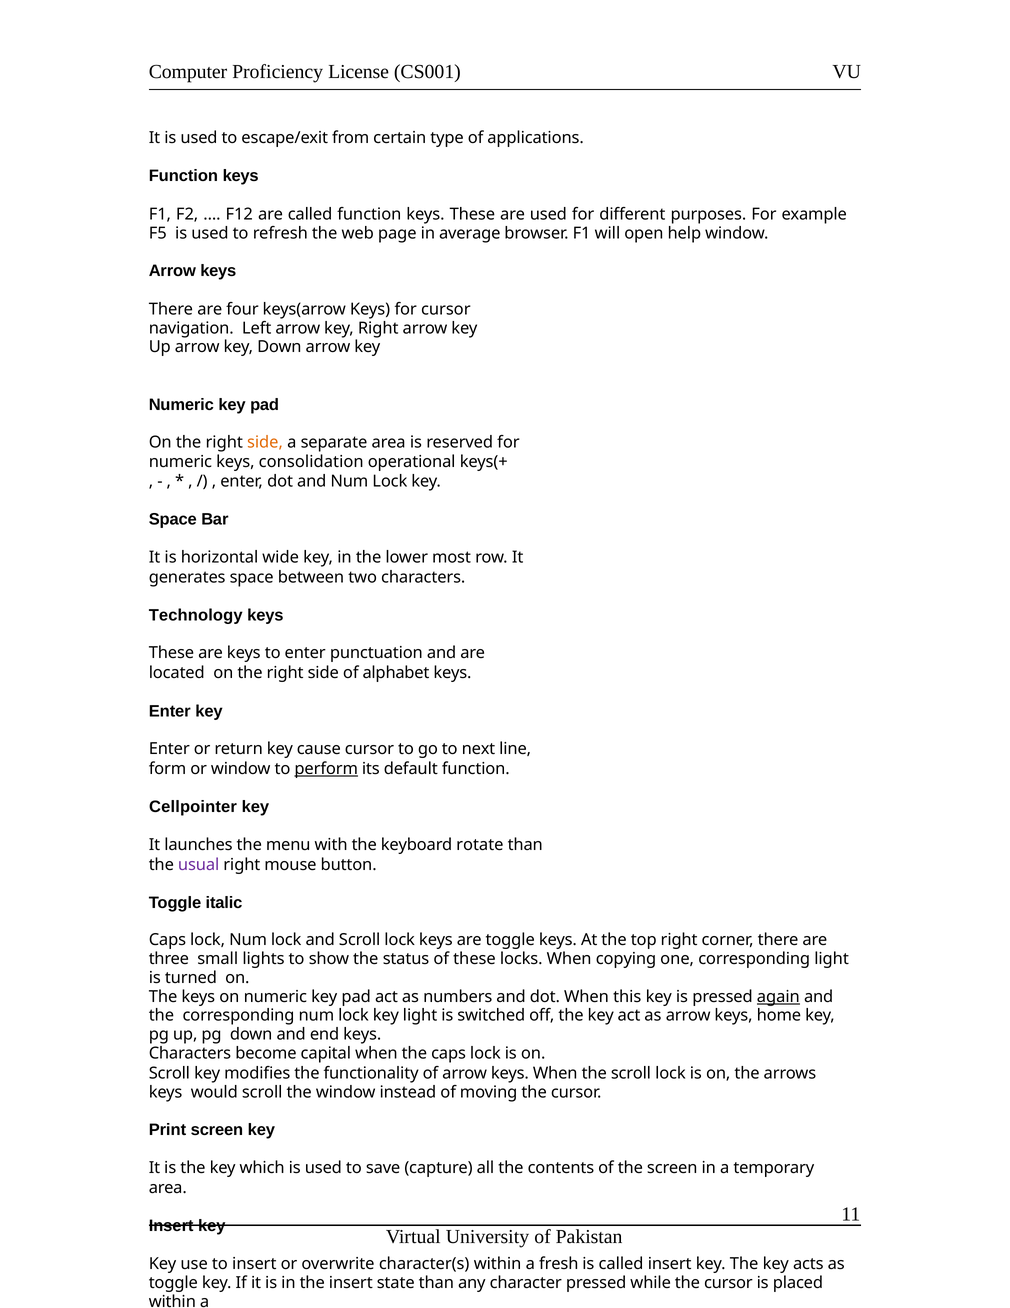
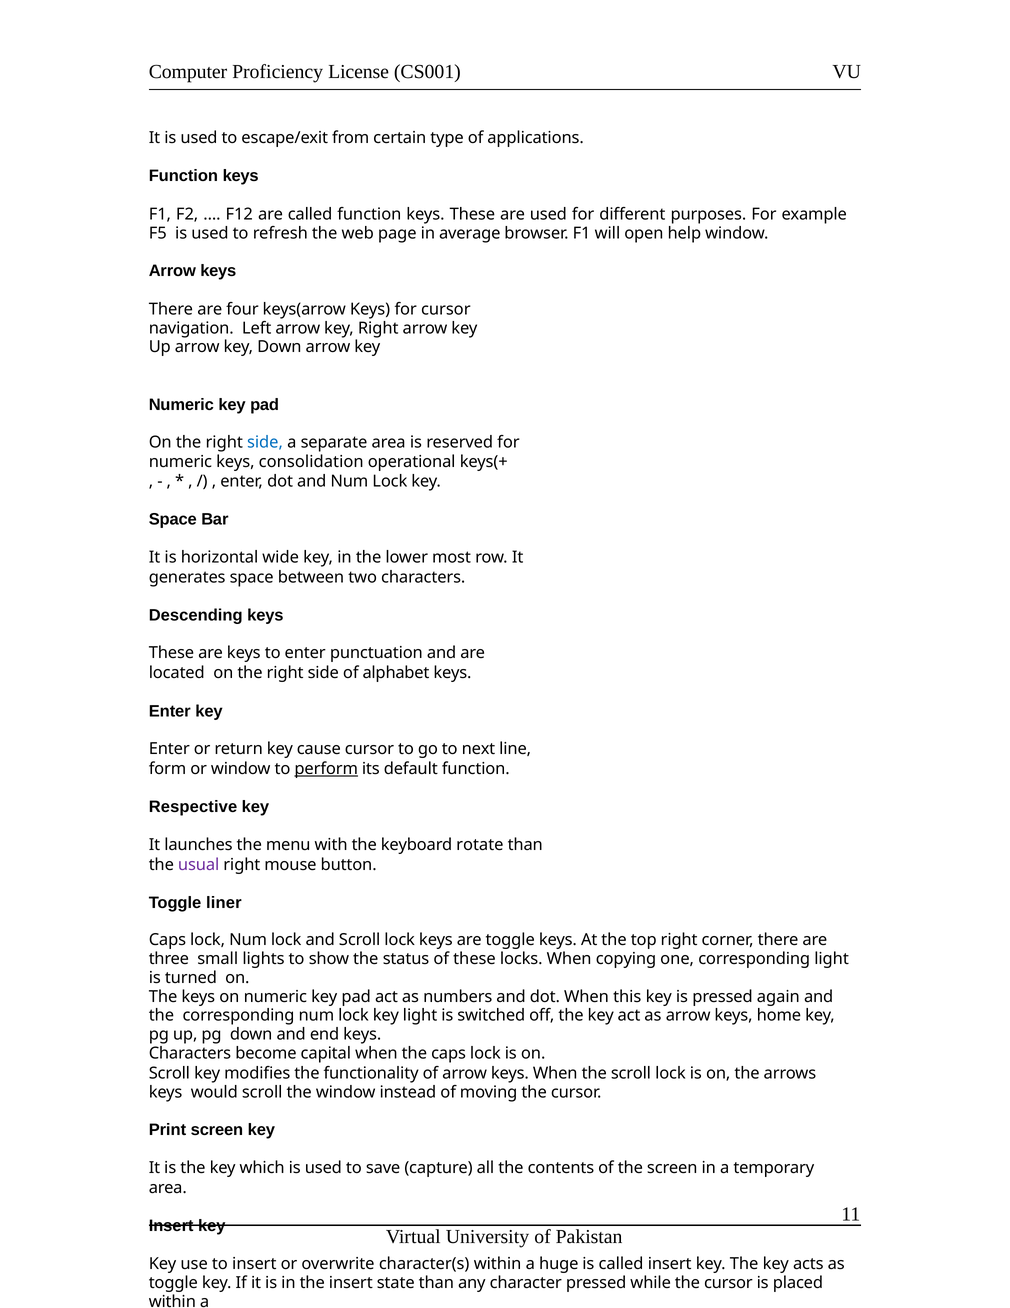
side colour: orange -> blue (265, 442)
Technology: Technology -> Descending (196, 615)
Cellpointer: Cellpointer -> Respective (193, 806)
italic: italic -> liner (224, 902)
again underline: present -> none (778, 996)
fresh: fresh -> huge (559, 1263)
